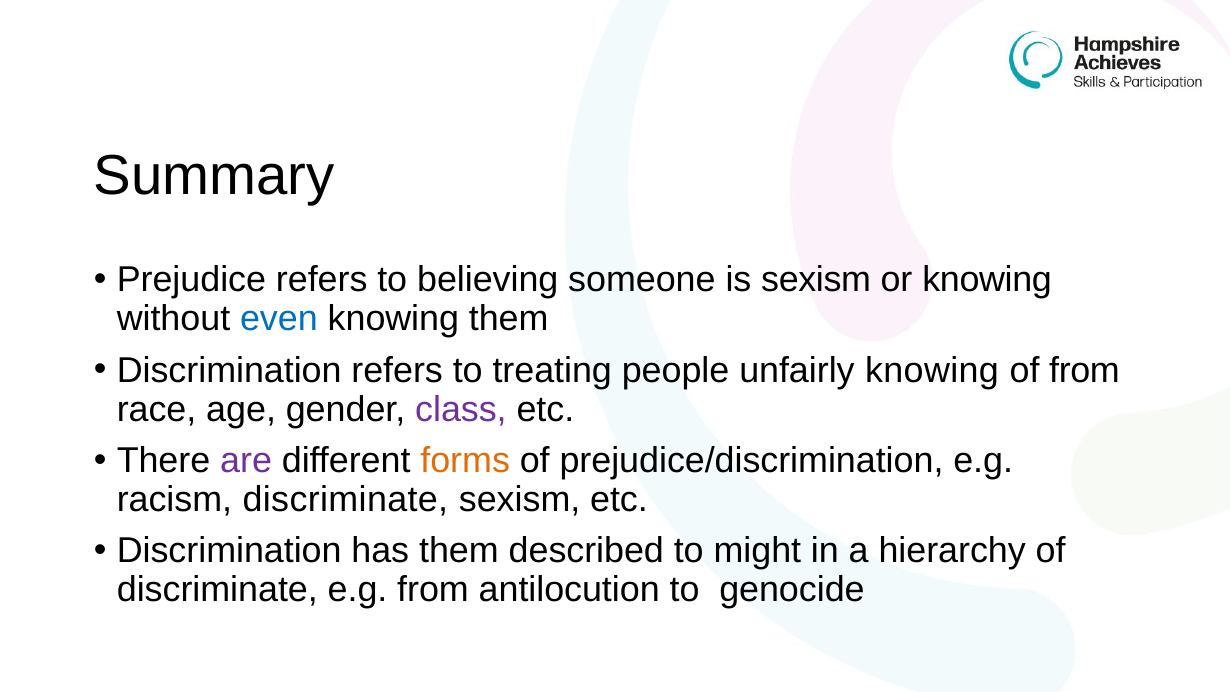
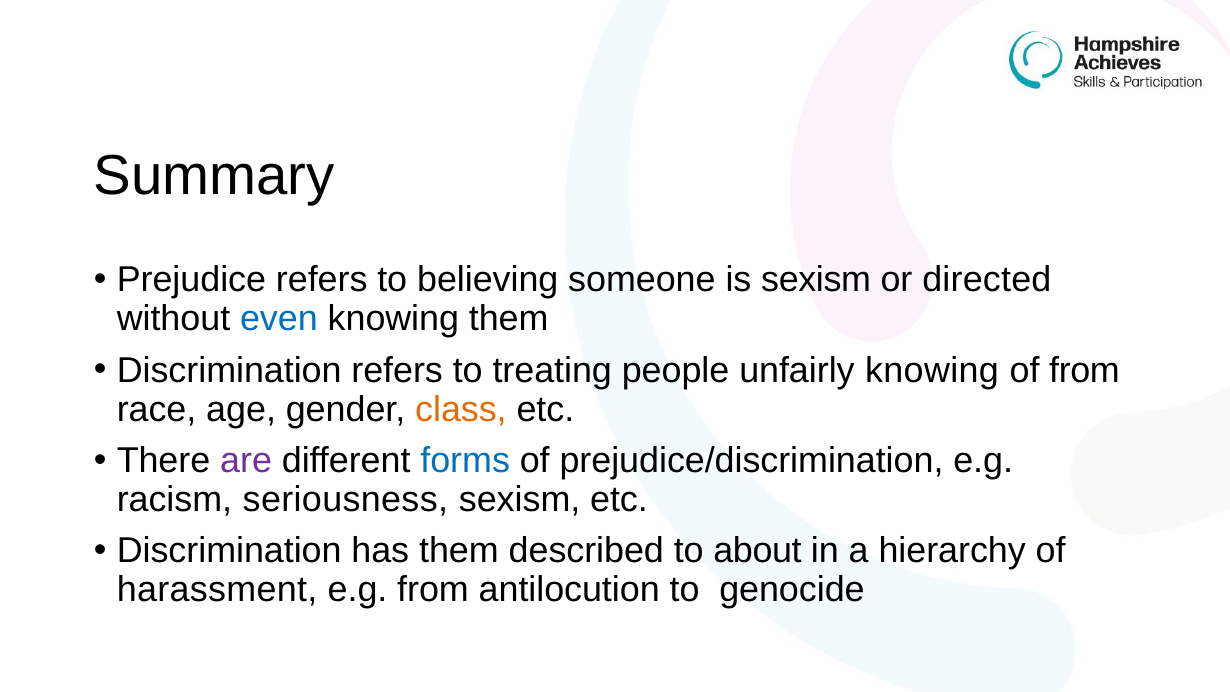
or knowing: knowing -> directed (987, 280)
class colour: purple -> orange (461, 409)
forms colour: orange -> blue (465, 461)
racism discriminate: discriminate -> seriousness (345, 499)
might: might -> about (757, 551)
discriminate: discriminate -> harassment (217, 590)
